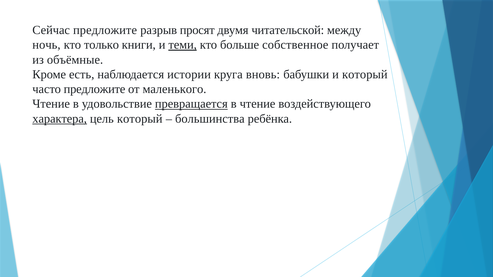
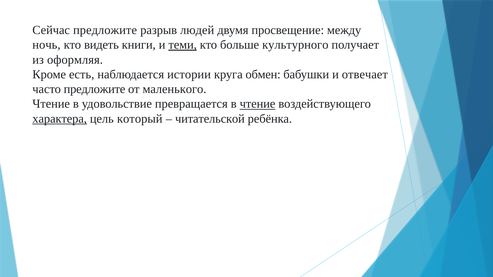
просят: просят -> людей (197, 30)
читательской: читательской -> просвещение (288, 30)
только: только -> видеть (101, 45)
собственное: собственное -> культурного (295, 45)
объёмные: объёмные -> оформляя (75, 60)
вновь: вновь -> обмен (263, 74)
и который: который -> отвечает (365, 74)
превращается underline: present -> none (191, 104)
чтение underline: none -> present (258, 104)
большинства: большинства -> читательской (210, 119)
